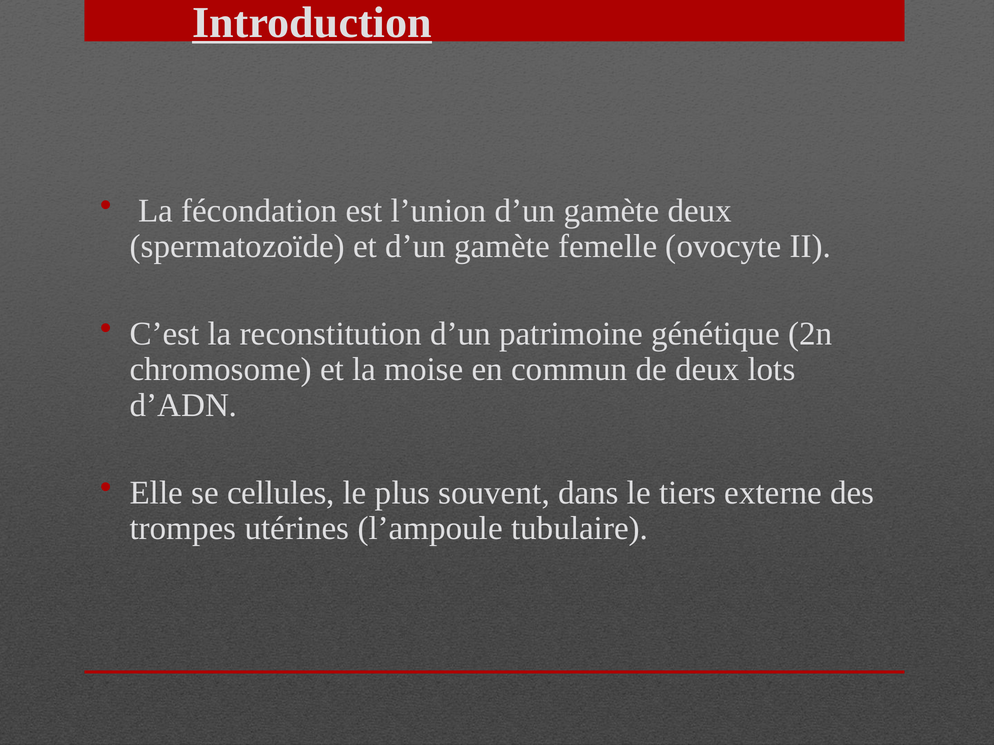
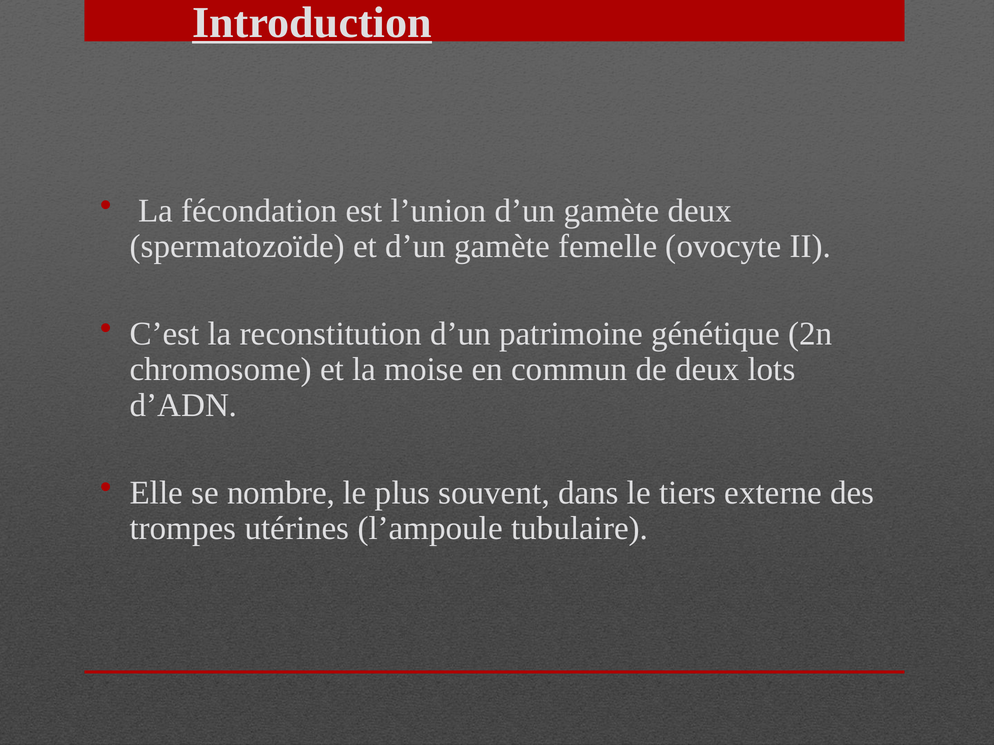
cellules: cellules -> nombre (281, 493)
